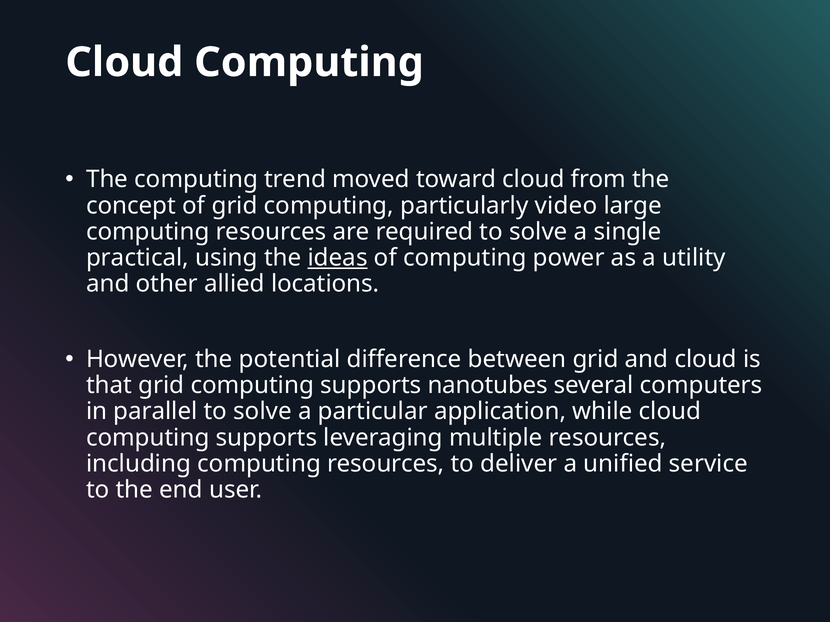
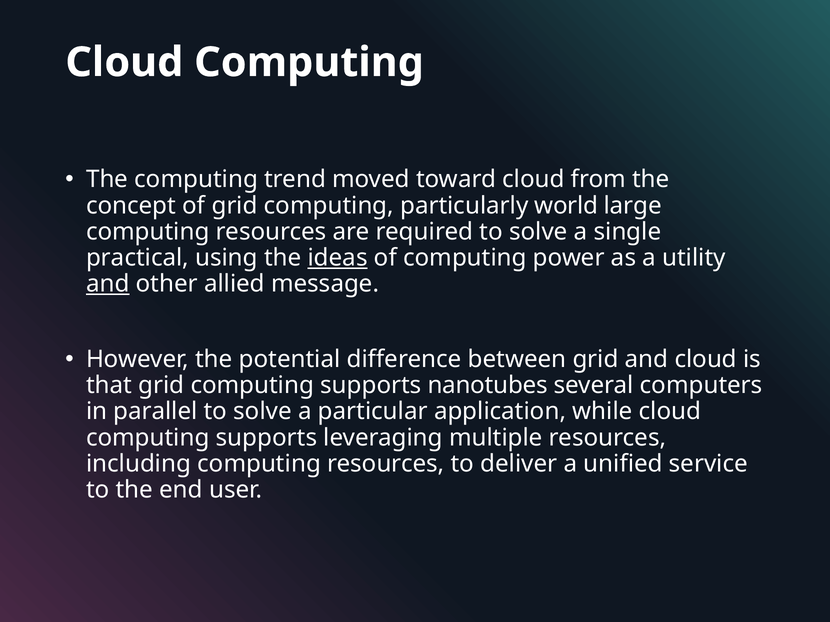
video: video -> world (566, 206)
and underline: none -> present (108, 284)
locations: locations -> message (325, 284)
